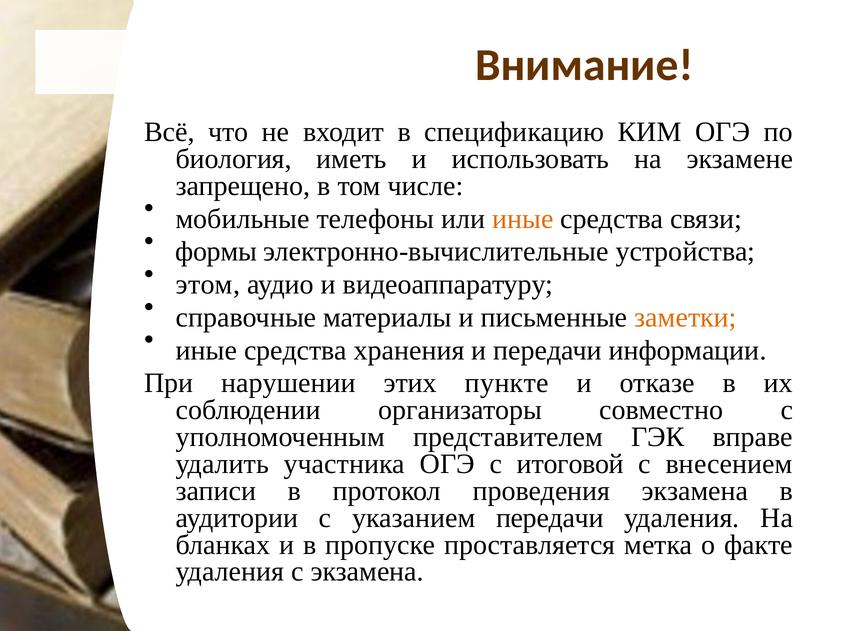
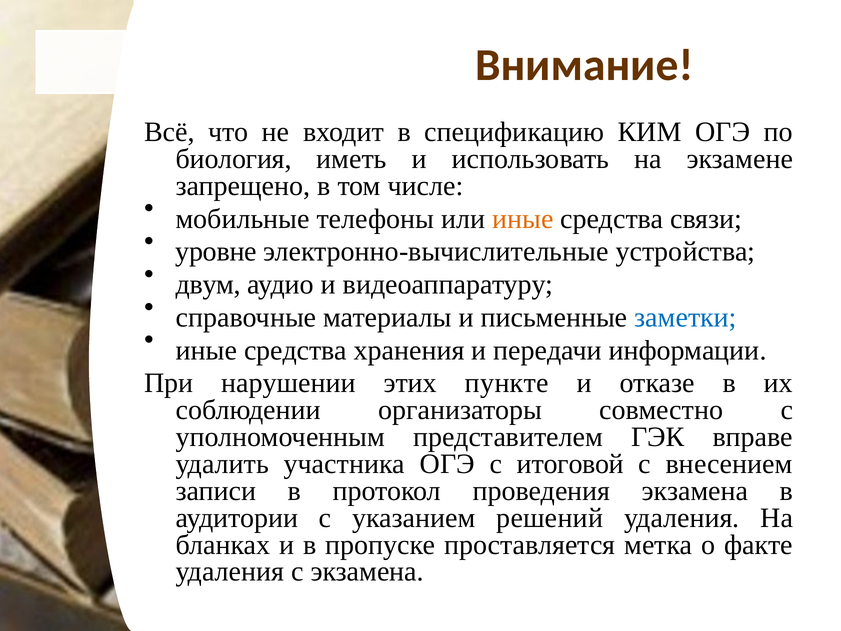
формы: формы -> уровне (216, 252)
этом: этом -> двум (208, 284)
заметки colour: orange -> blue (686, 317)
указанием передачи: передачи -> решений (550, 518)
